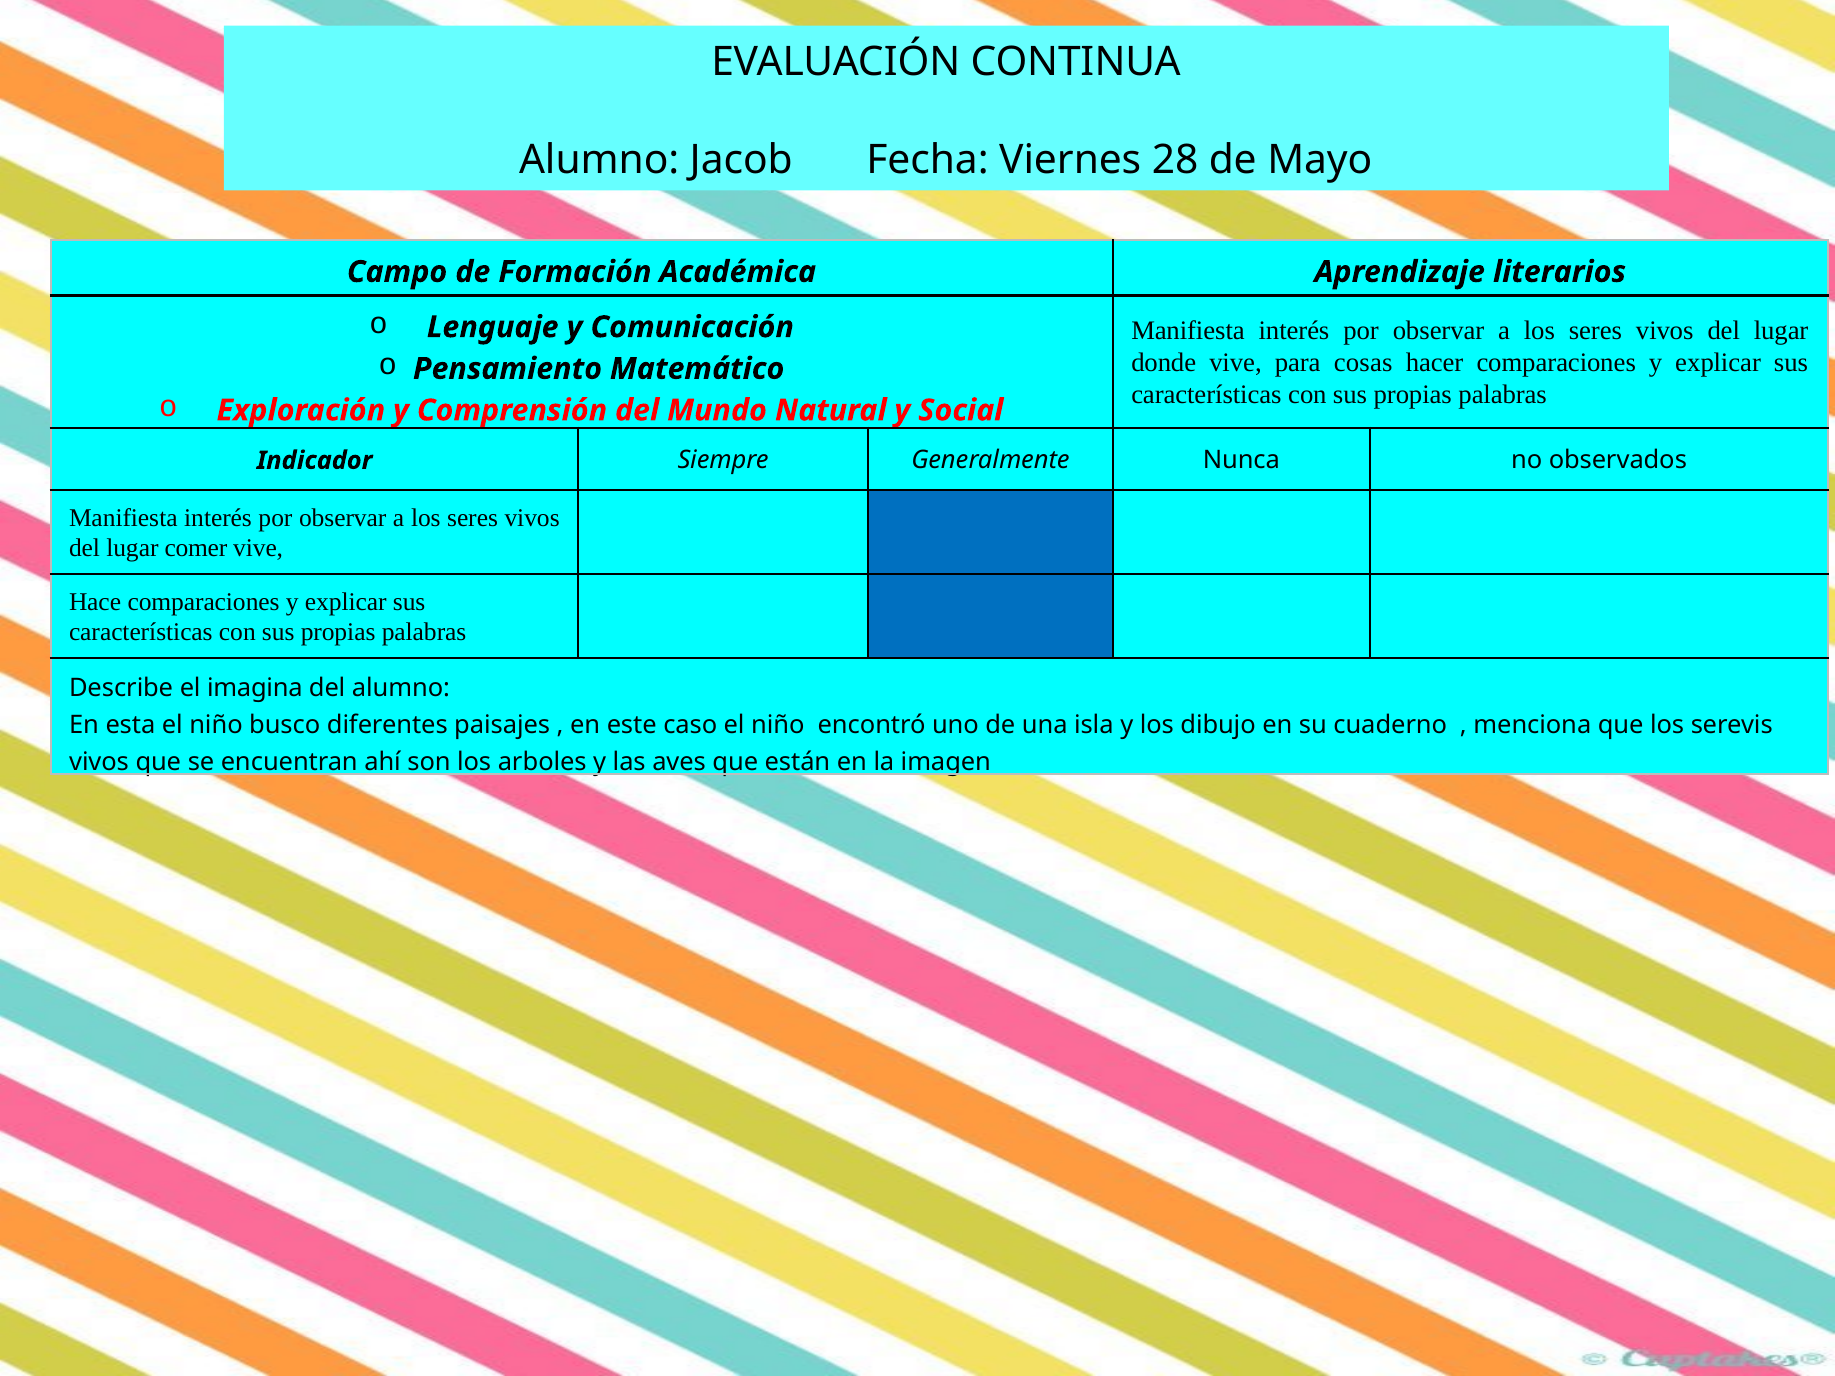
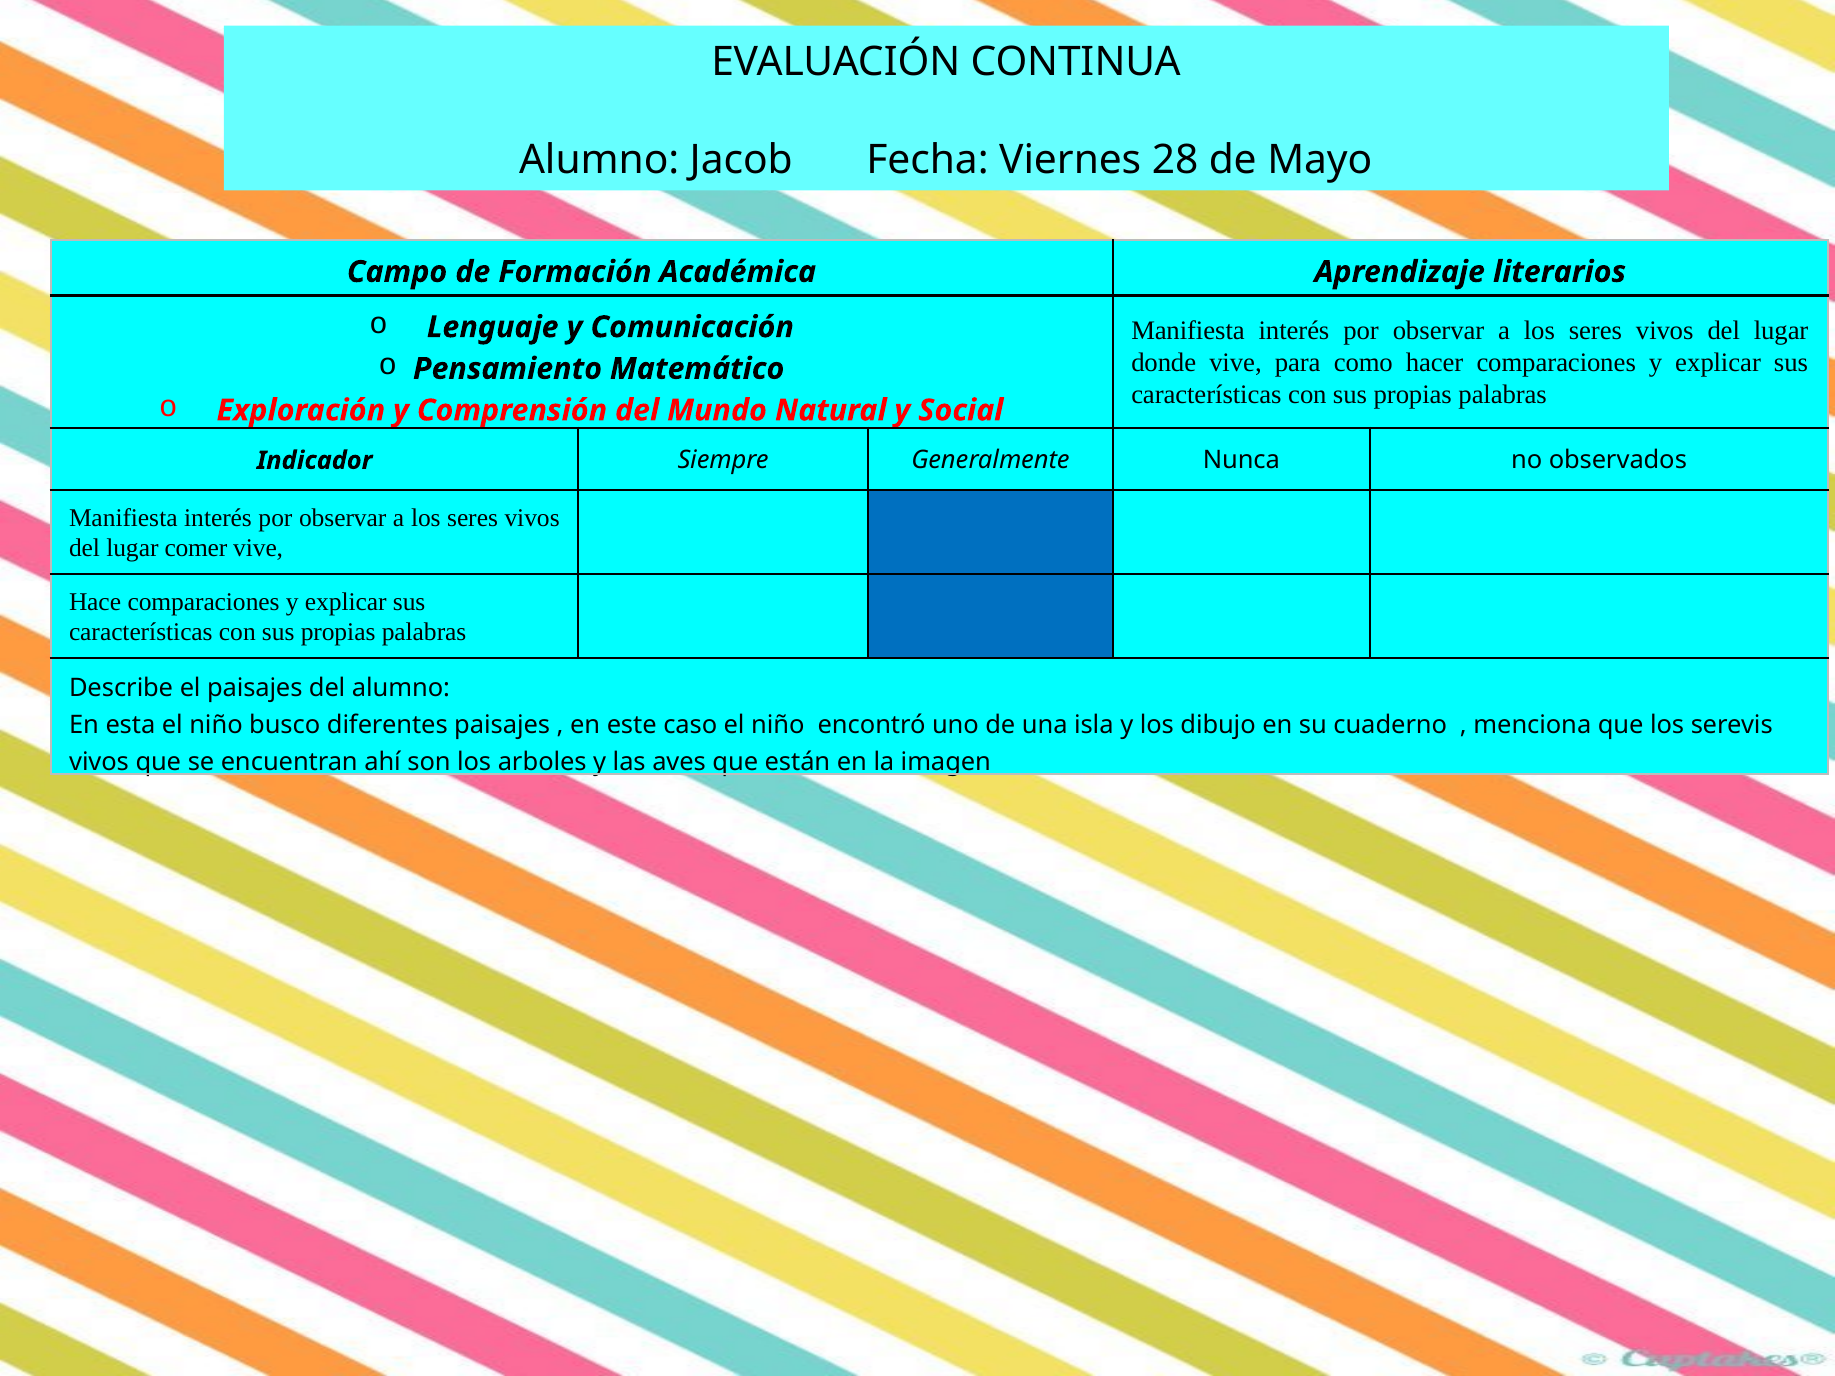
cosas: cosas -> como (1363, 363)
el imagina: imagina -> paisajes (255, 688)
